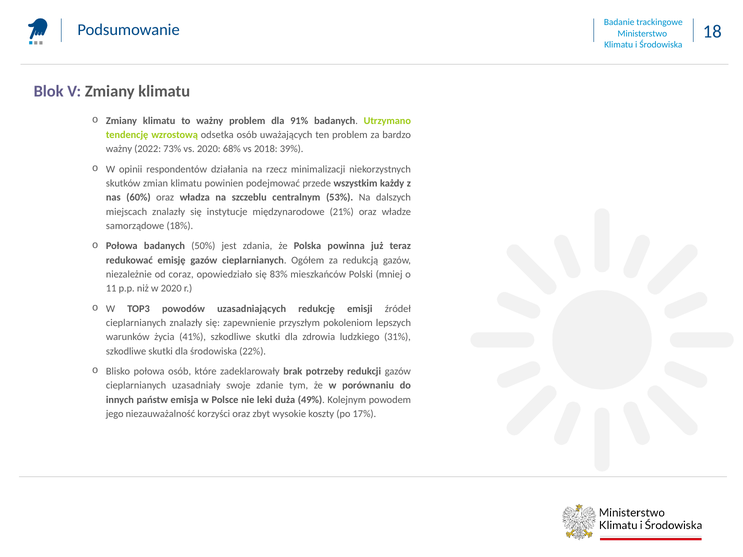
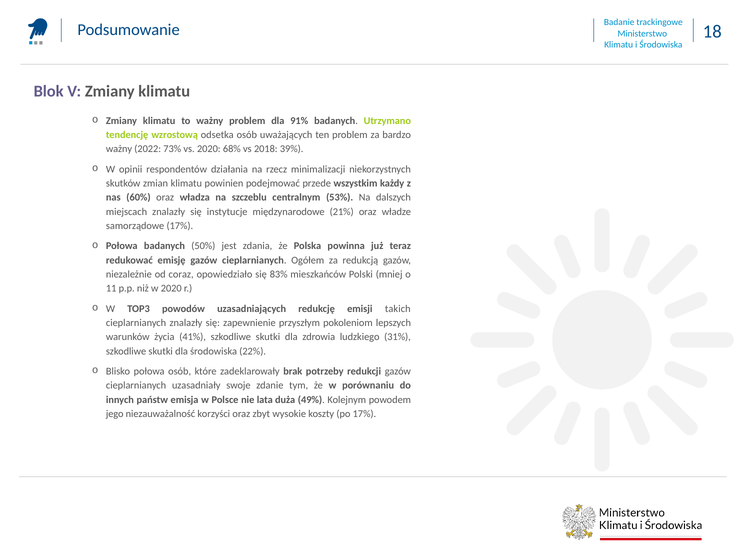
samorządowe 18%: 18% -> 17% (180, 226)
źródeł: źródeł -> takich (398, 309)
leki: leki -> lata (265, 400)
